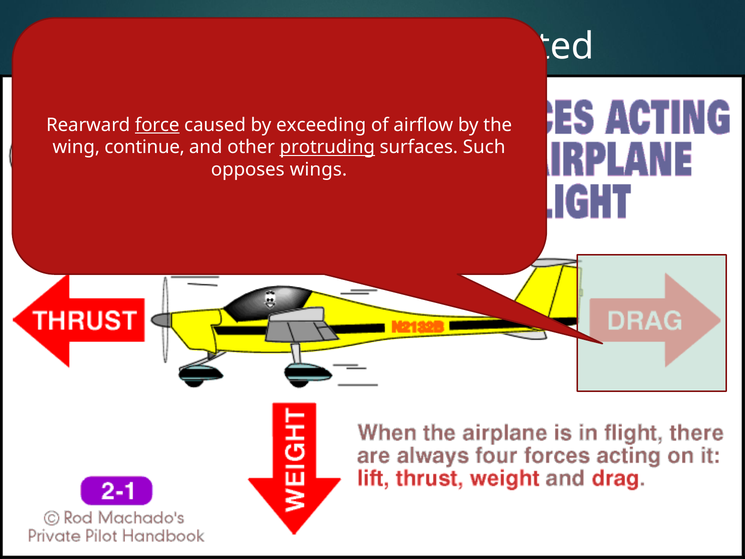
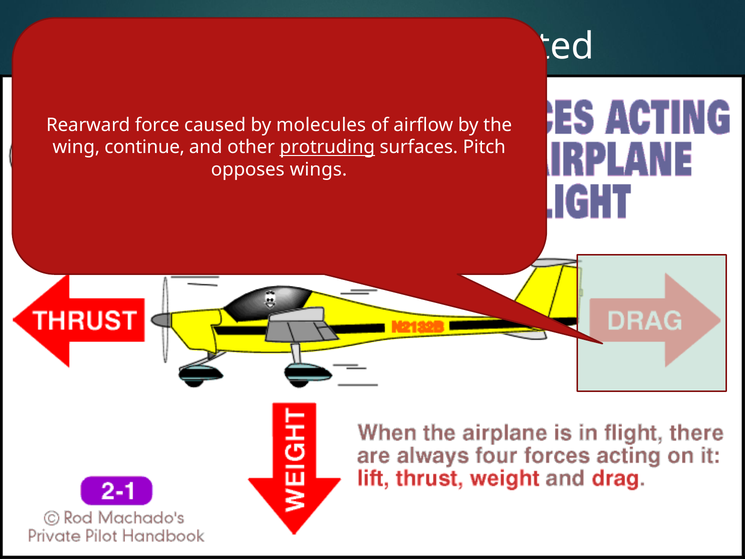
force underline: present -> none (157, 125)
exceeding: exceeding -> molecules (321, 125)
Such: Such -> Pitch (484, 147)
